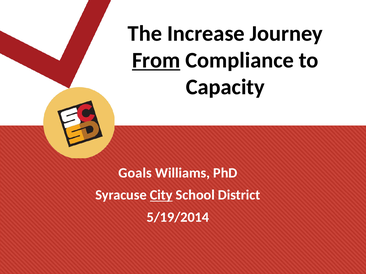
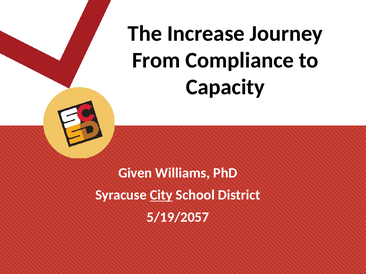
From underline: present -> none (156, 60)
Goals: Goals -> Given (135, 173)
5/19/2014: 5/19/2014 -> 5/19/2057 (178, 218)
